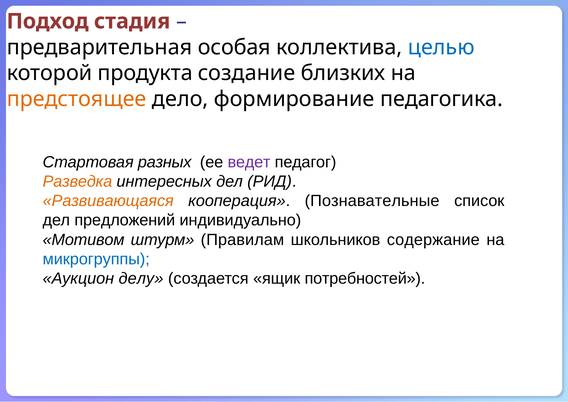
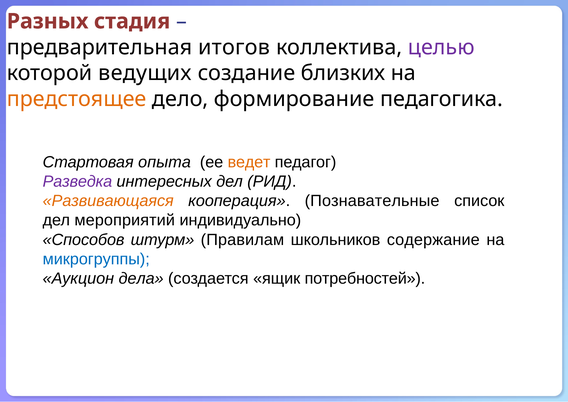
Подход: Подход -> Разных (48, 21)
особая: особая -> итогов (234, 47)
целью colour: blue -> purple (441, 47)
продукта: продукта -> ведущих (145, 73)
разных: разных -> опыта (165, 162)
ведет colour: purple -> orange (249, 162)
Разведка colour: orange -> purple (77, 181)
предложений: предложений -> мероприятий (125, 220)
Мотивом: Мотивом -> Способов (84, 240)
делу: делу -> дела (141, 279)
